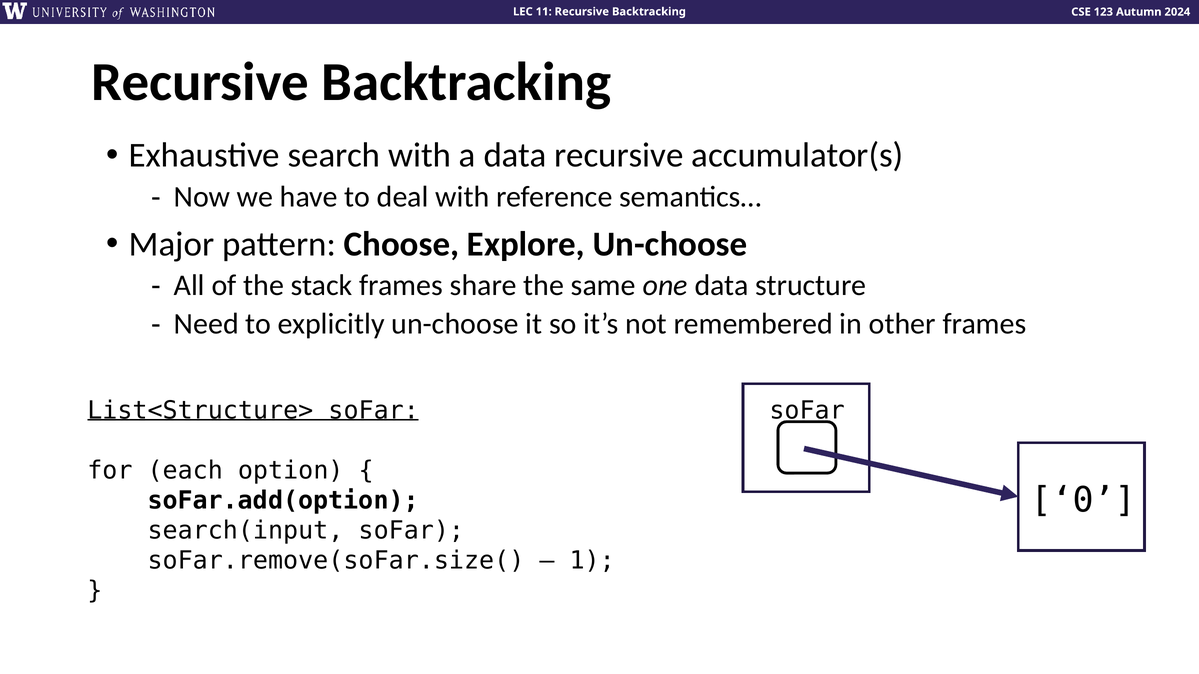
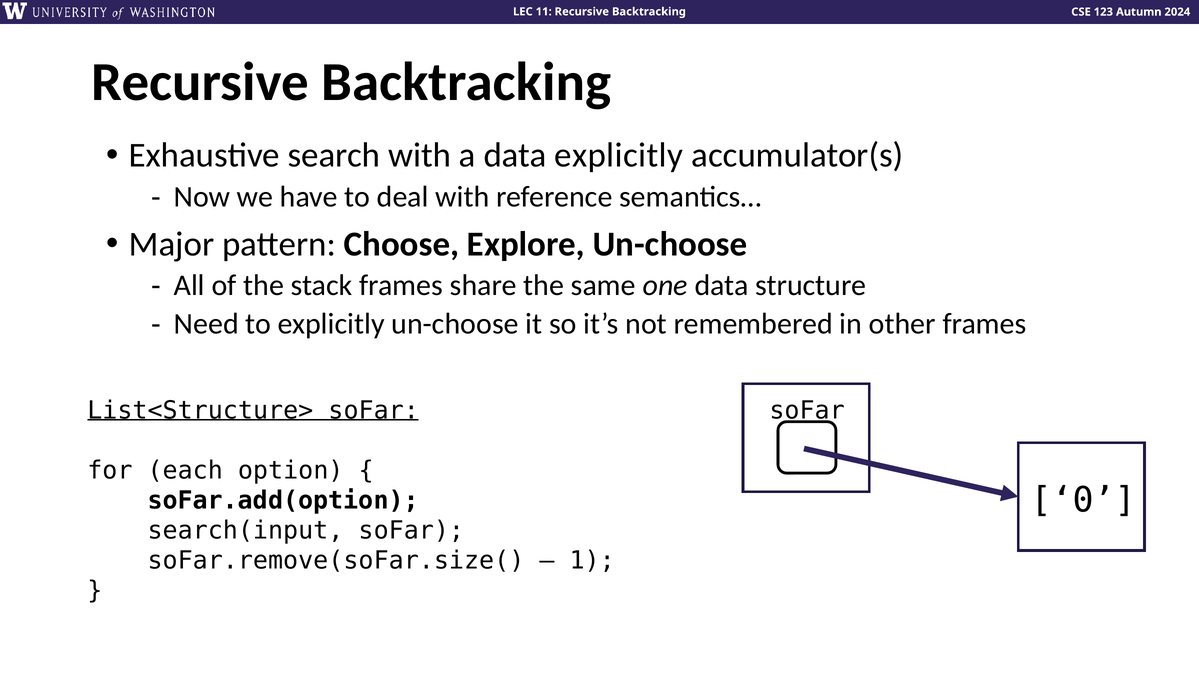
data recursive: recursive -> explicitly (619, 155)
